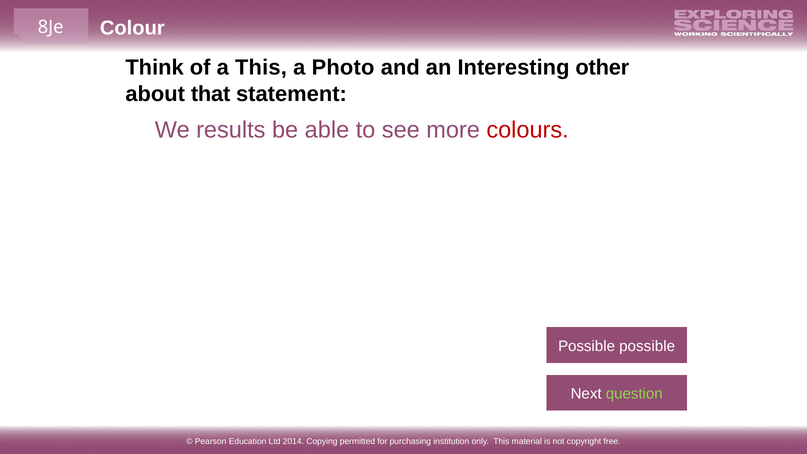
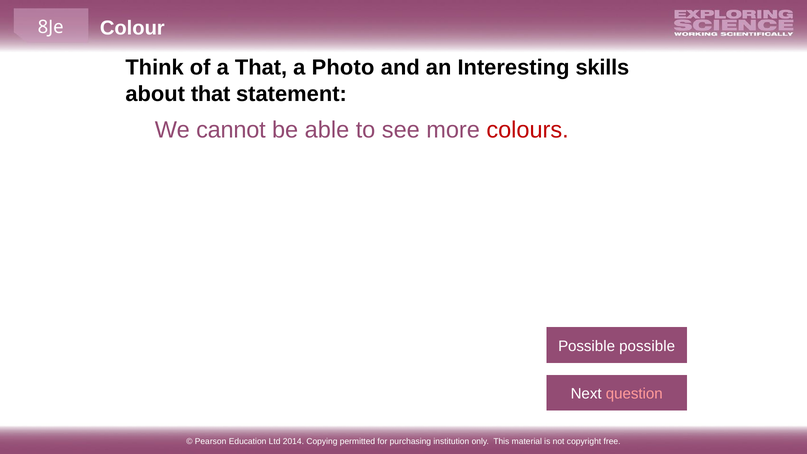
a This: This -> That (261, 68)
other: other -> skills (602, 68)
results: results -> cannot (231, 130)
question colour: light green -> pink (634, 394)
